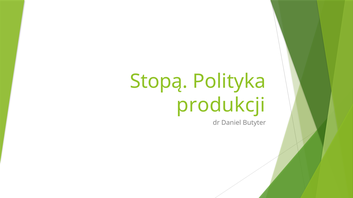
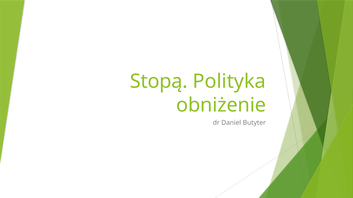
produkcji: produkcji -> obniżenie (221, 105)
